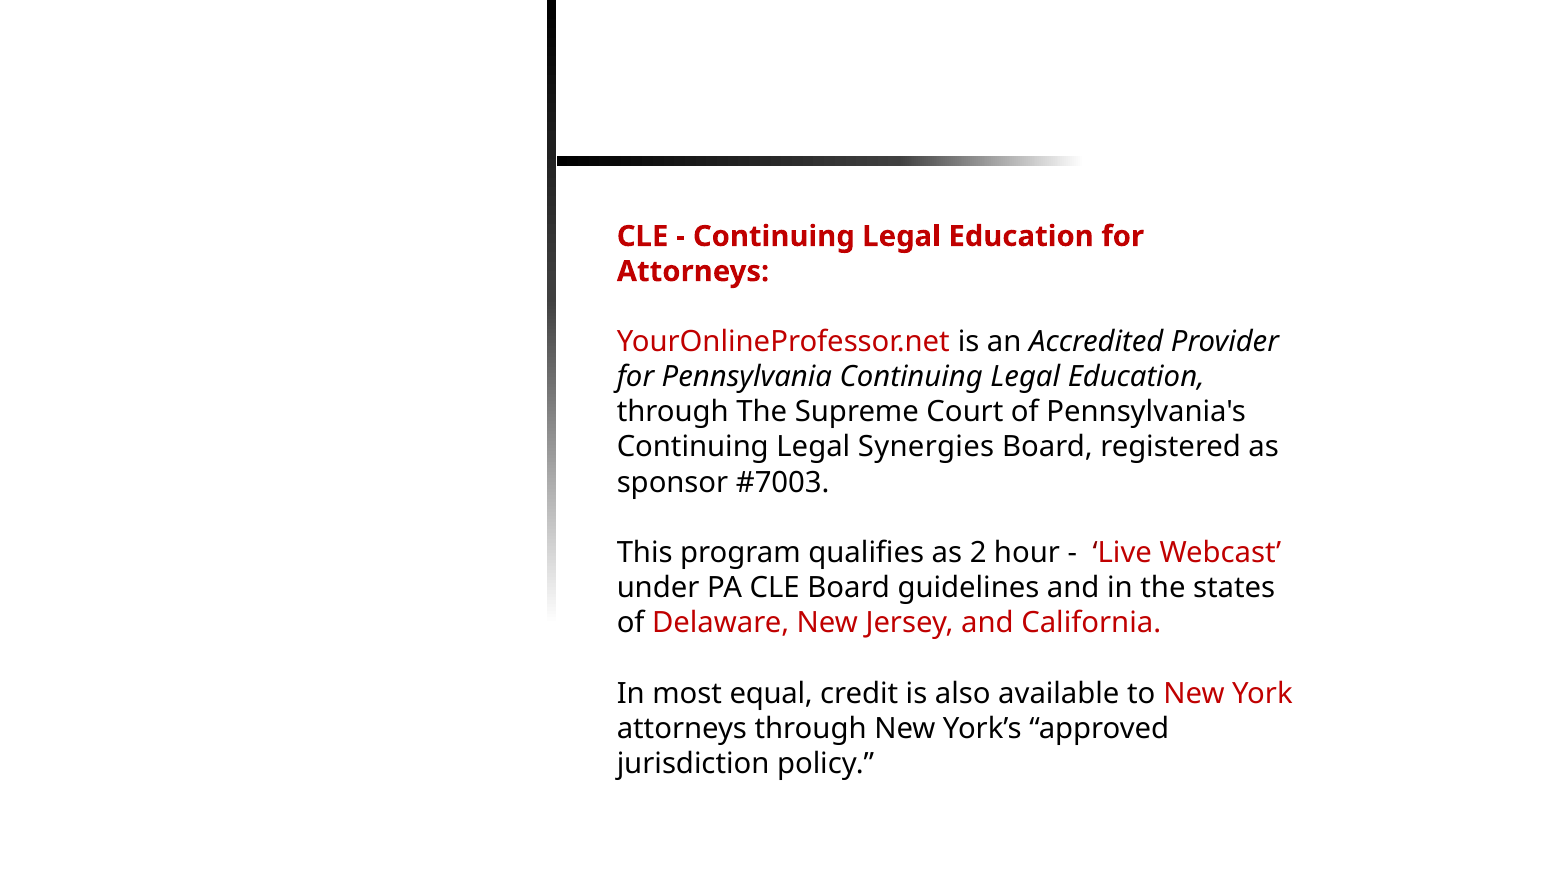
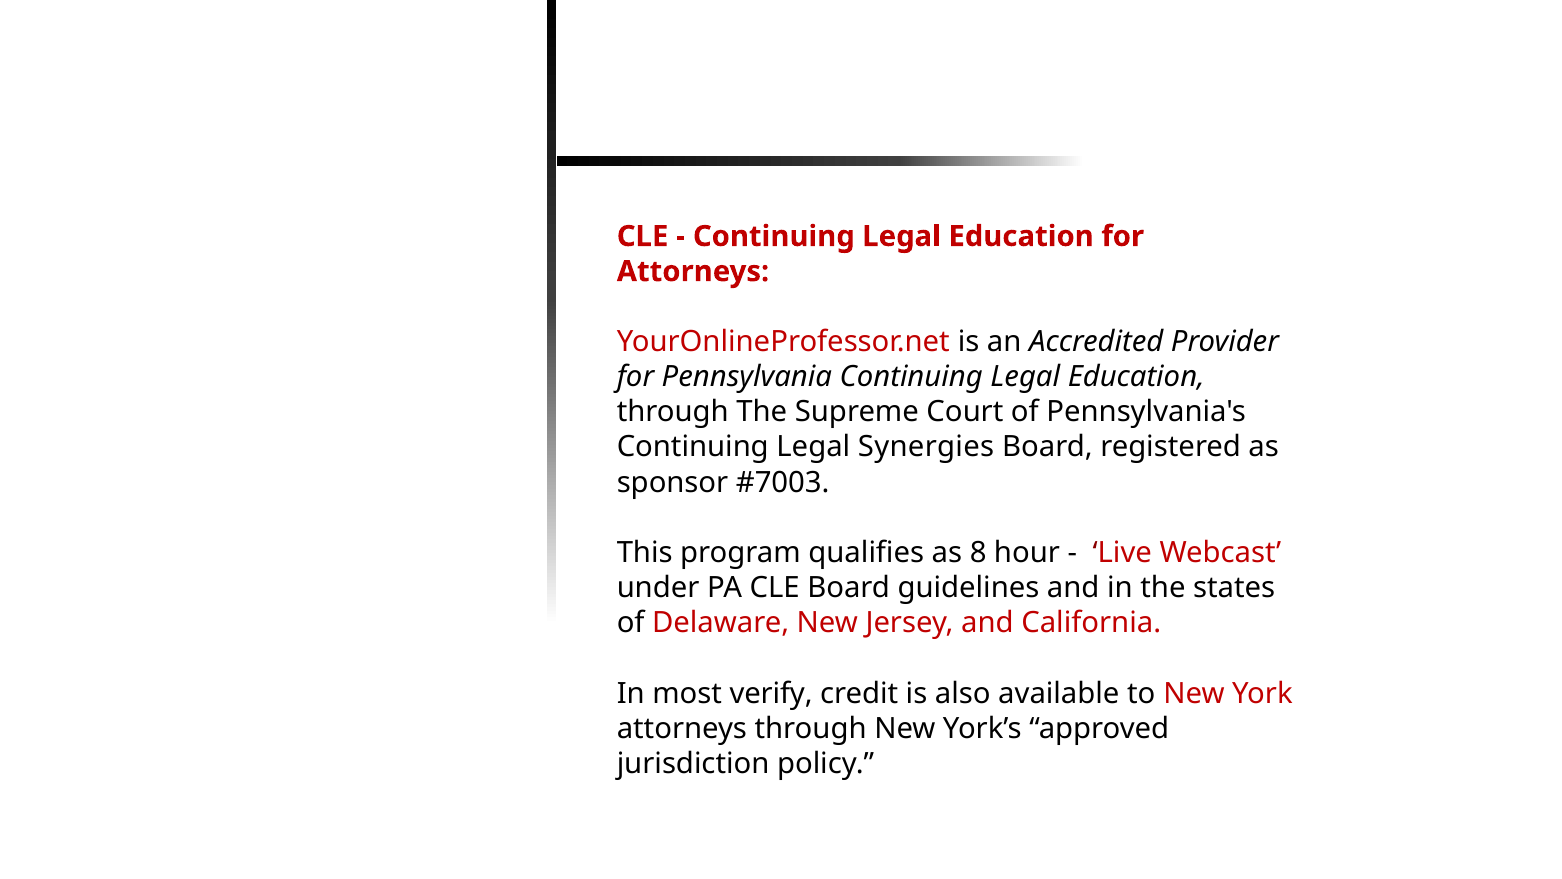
2: 2 -> 8 (978, 553)
equal: equal -> verify (771, 693)
